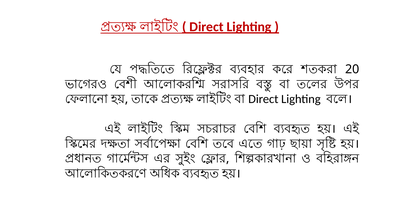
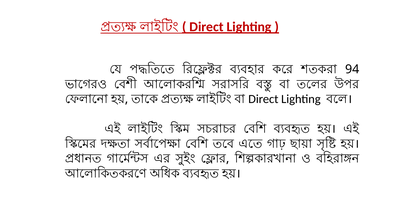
20: 20 -> 94 (352, 69)
